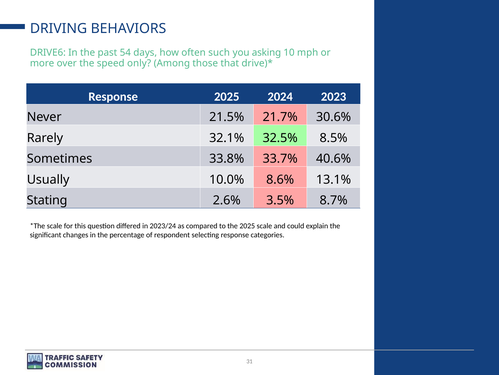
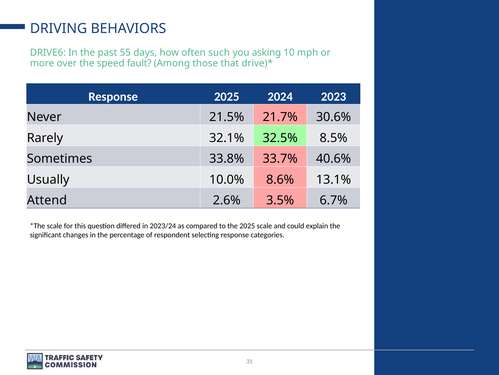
54: 54 -> 55 (125, 53)
only: only -> fault (139, 63)
Stating: Stating -> Attend (47, 200)
8.7%: 8.7% -> 6.7% (334, 200)
